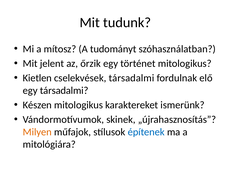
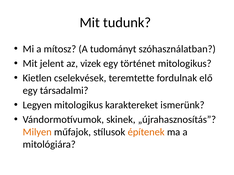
őrzik: őrzik -> vizek (91, 64)
cselekvések társadalmi: társadalmi -> teremtette (132, 78)
Készen: Készen -> Legyen (37, 105)
építenek colour: blue -> orange (146, 132)
